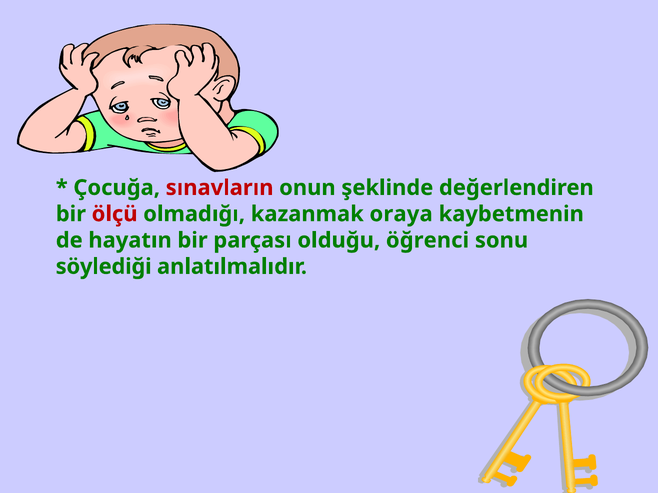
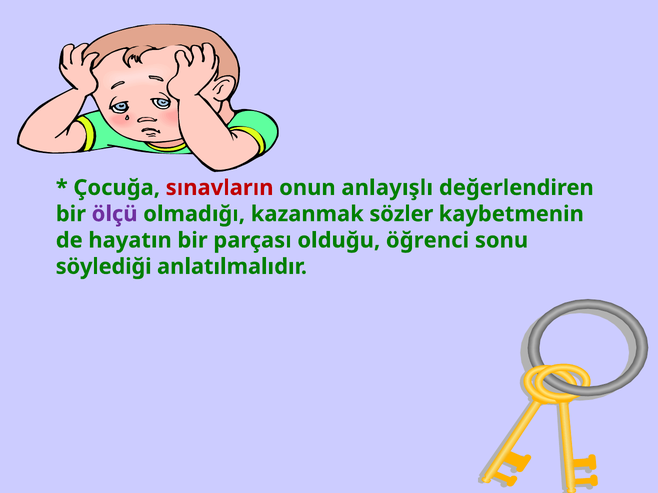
şeklinde: şeklinde -> anlayışlı (387, 188)
ölçü colour: red -> purple (115, 214)
oraya: oraya -> sözler (401, 214)
